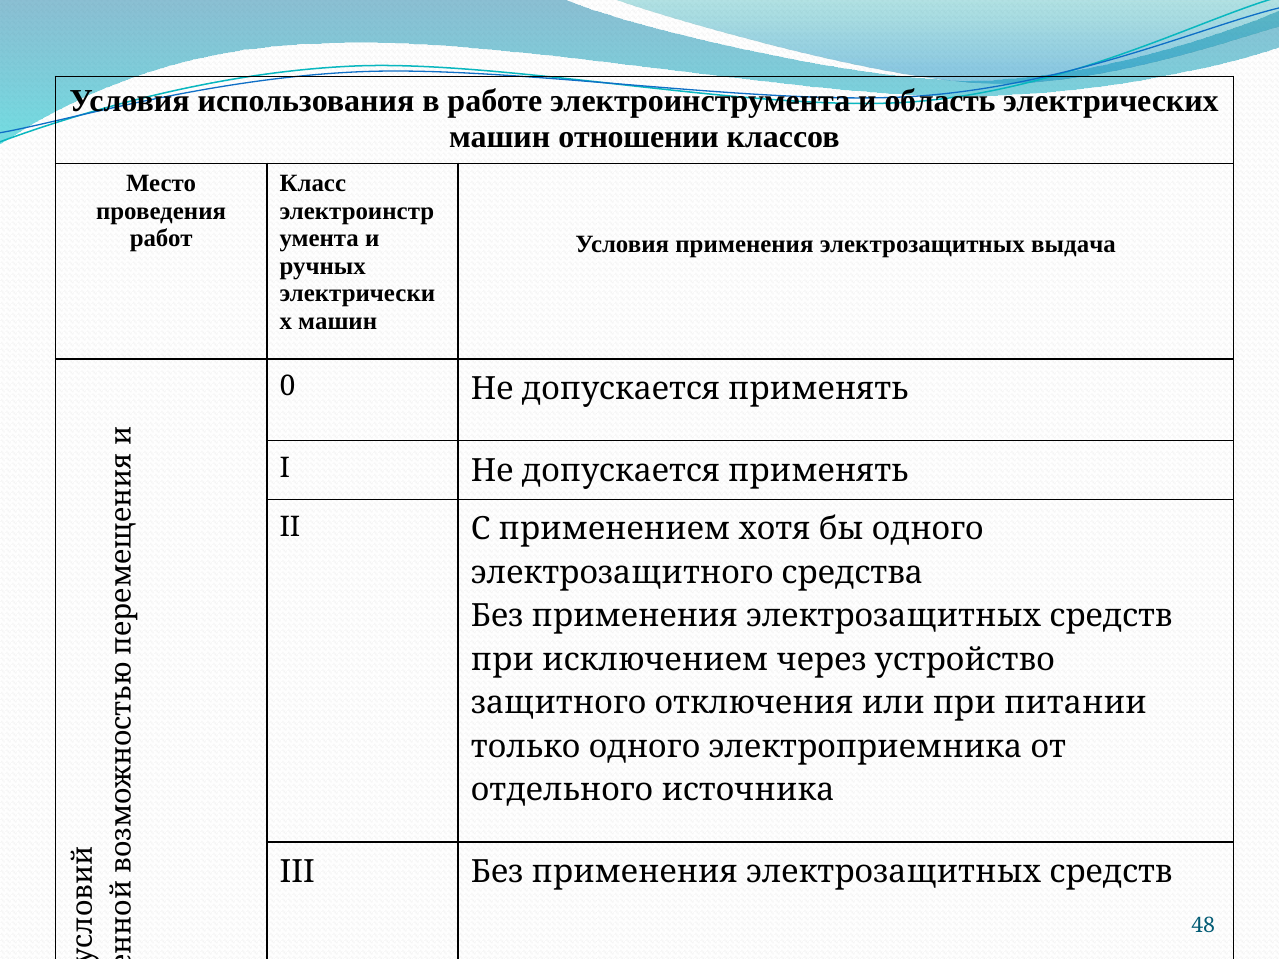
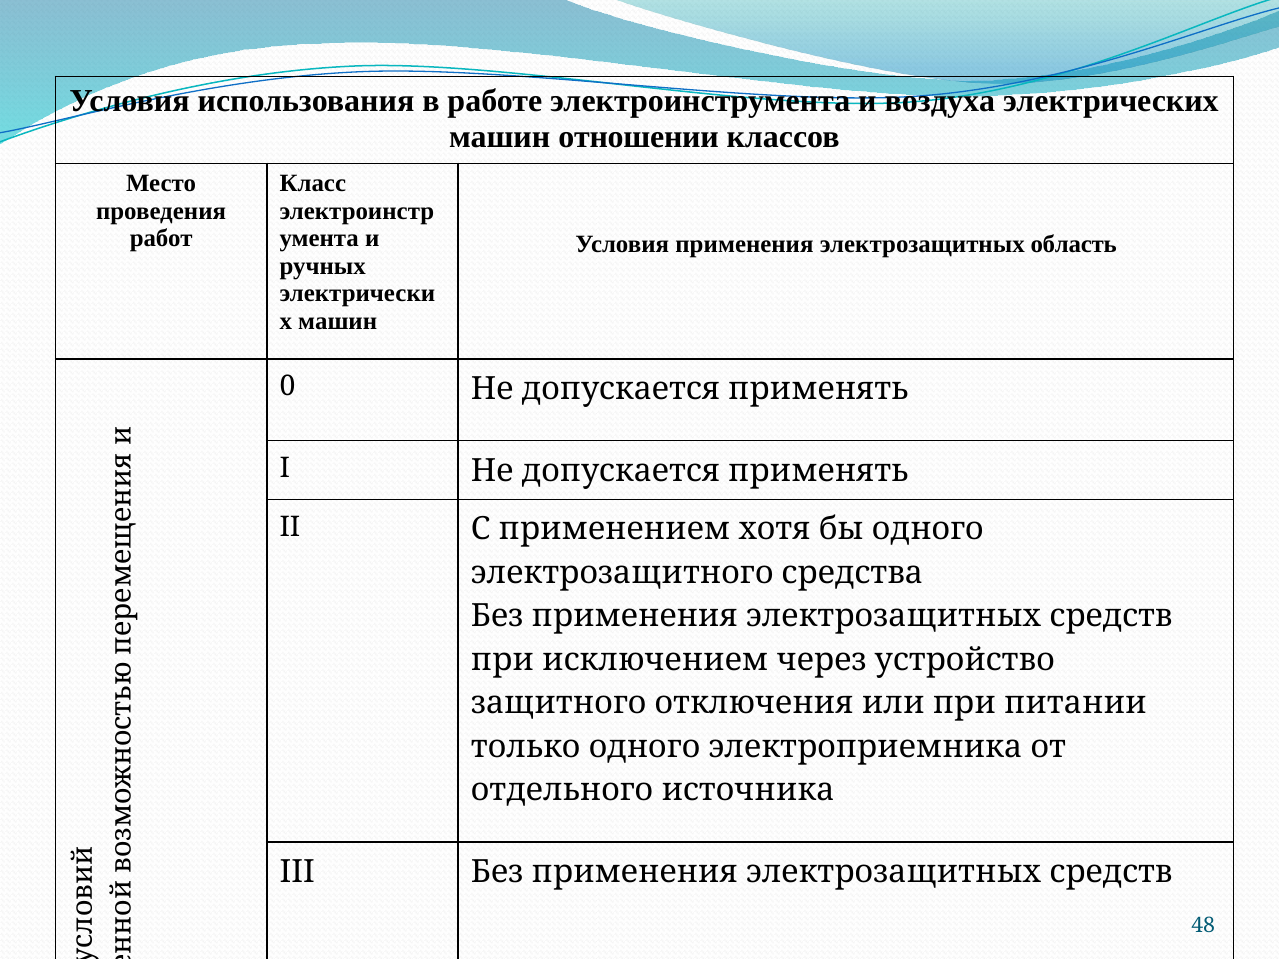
область: область -> воздуха (940, 101)
выдача: выдача -> область (1074, 244)
